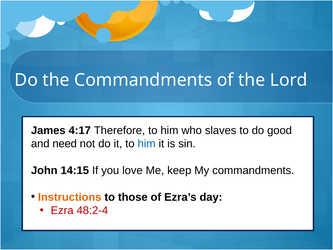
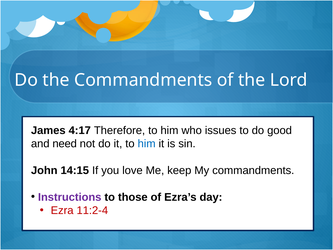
slaves: slaves -> issues (221, 130)
Instructions colour: orange -> purple (70, 197)
48:2-4: 48:2-4 -> 11:2-4 (92, 210)
